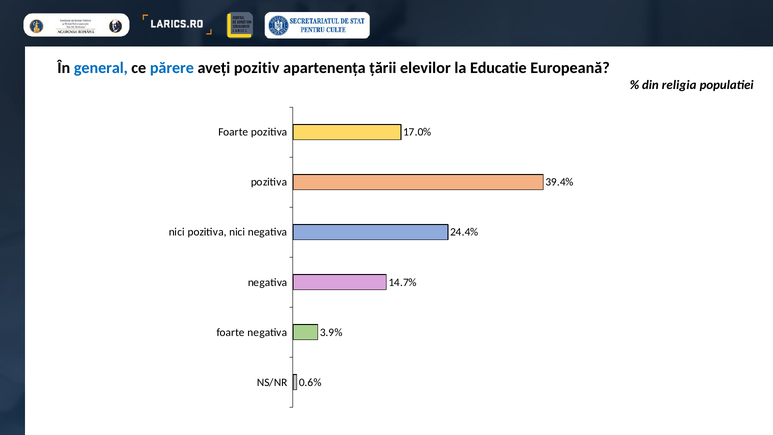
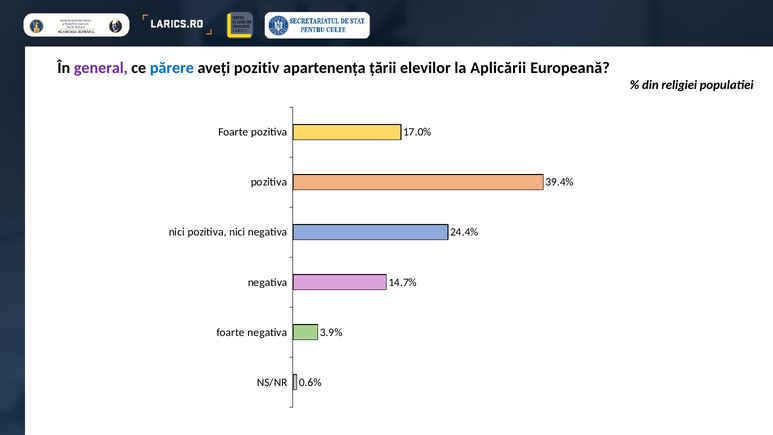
general colour: blue -> purple (101, 68)
Educatie: Educatie -> Aplicării (498, 68)
religia: religia -> religiei (679, 85)
